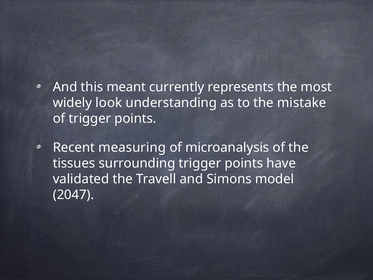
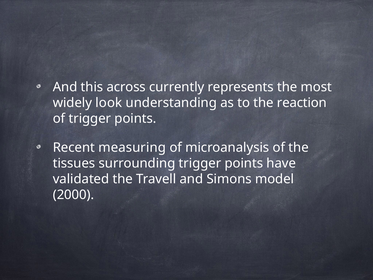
meant: meant -> across (126, 87)
mistake: mistake -> reaction (302, 103)
2047: 2047 -> 2000 (73, 195)
